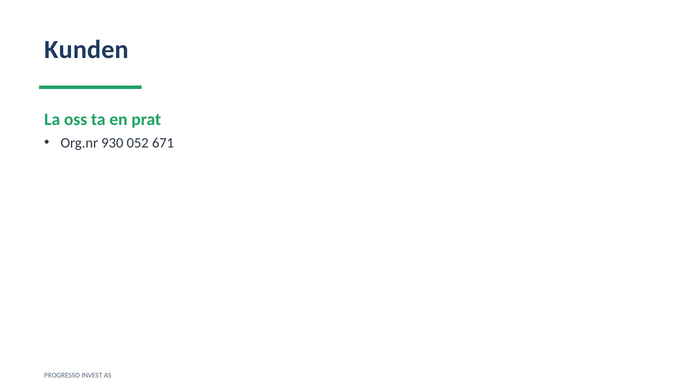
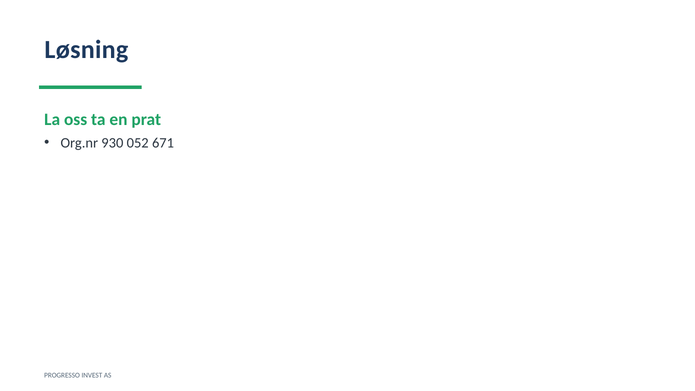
Kunden: Kunden -> Løsning (86, 50)
